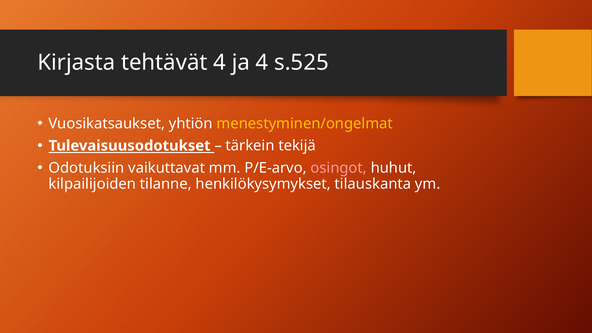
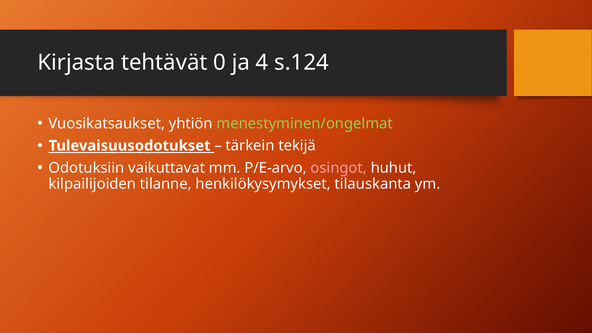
tehtävät 4: 4 -> 0 (220, 63)
s.525: s.525 -> s.124 (301, 63)
menestyminen/ongelmat colour: yellow -> light green (305, 124)
